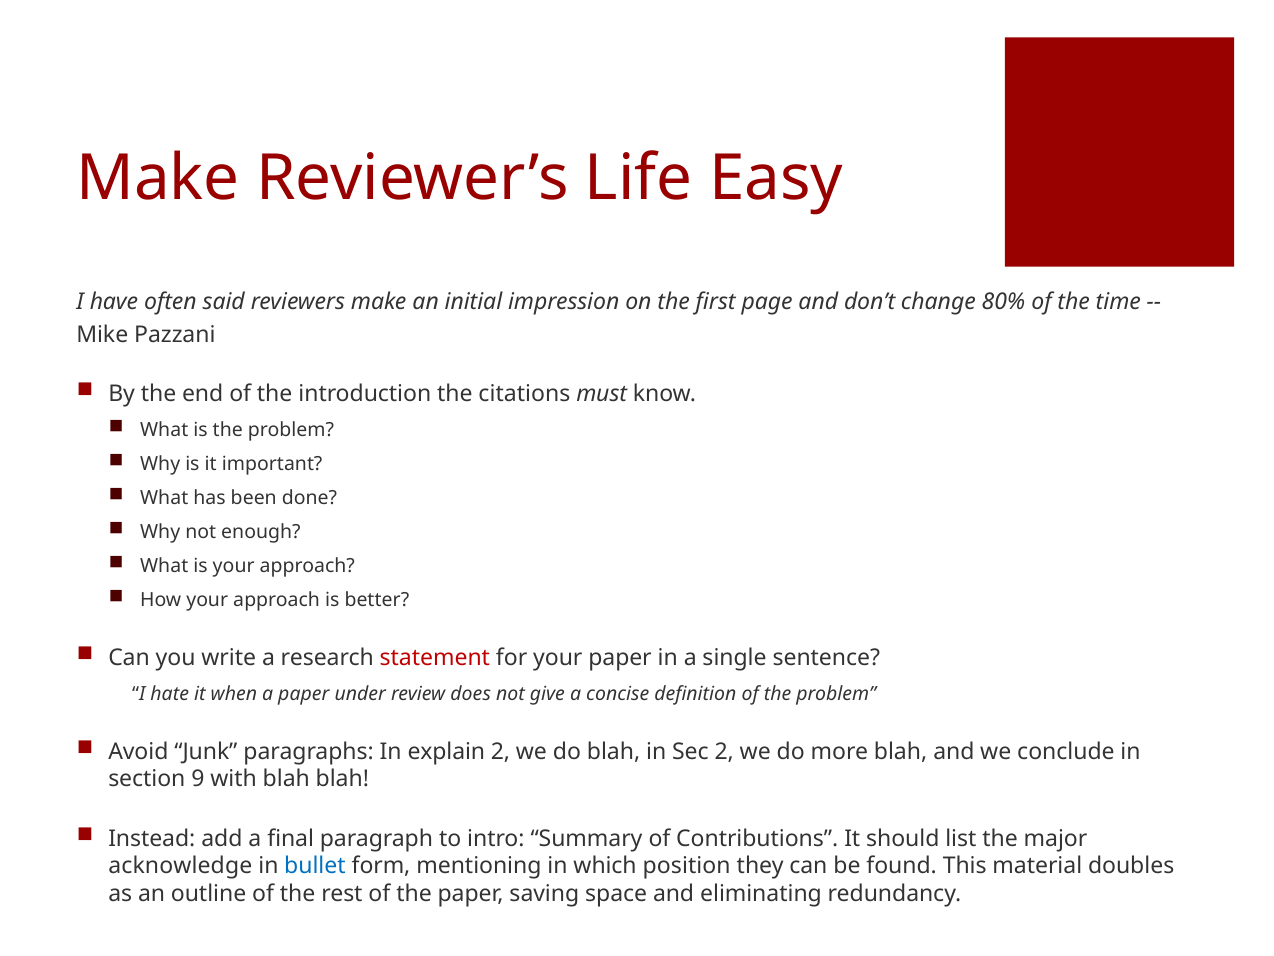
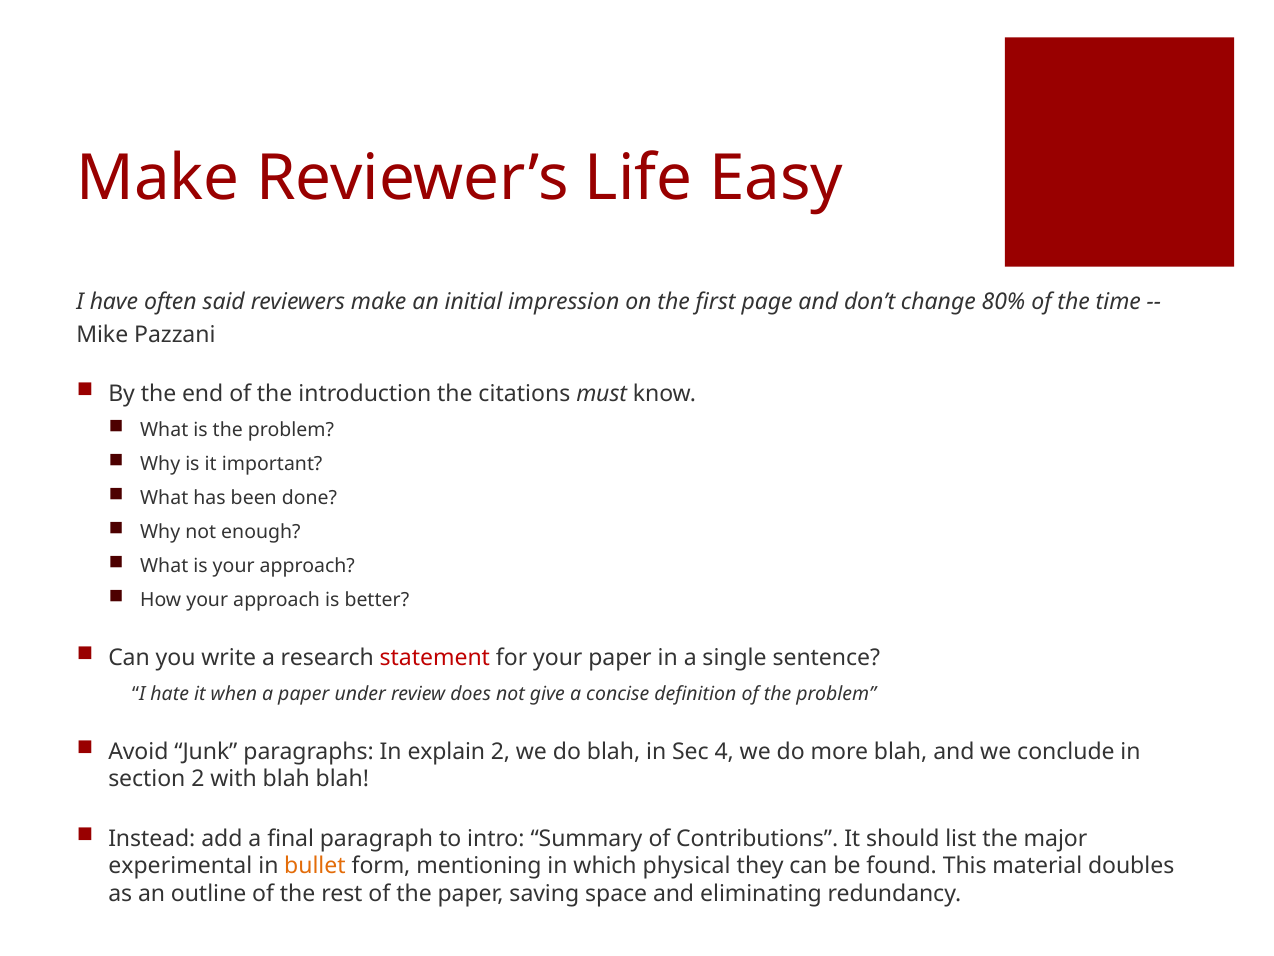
Sec 2: 2 -> 4 (724, 751)
section 9: 9 -> 2 (198, 779)
acknowledge: acknowledge -> experimental (180, 866)
bullet colour: blue -> orange (315, 866)
position: position -> physical (687, 866)
